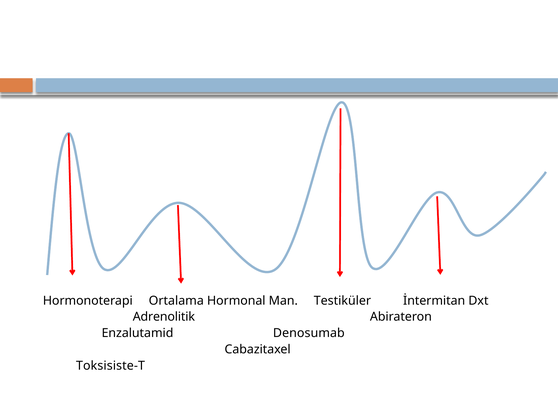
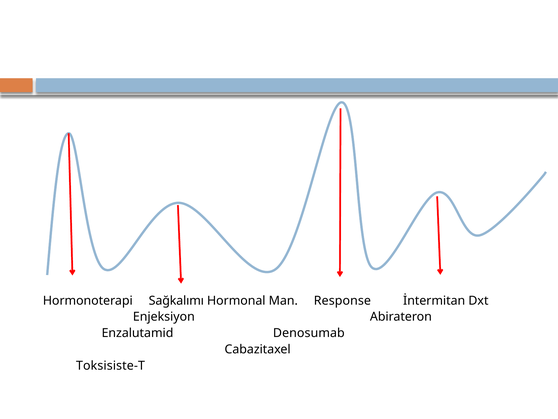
Ortalama: Ortalama -> Sağkalımı (176, 300)
Testiküler: Testiküler -> Response (342, 300)
Adrenolitik: Adrenolitik -> Enjeksiyon (164, 316)
